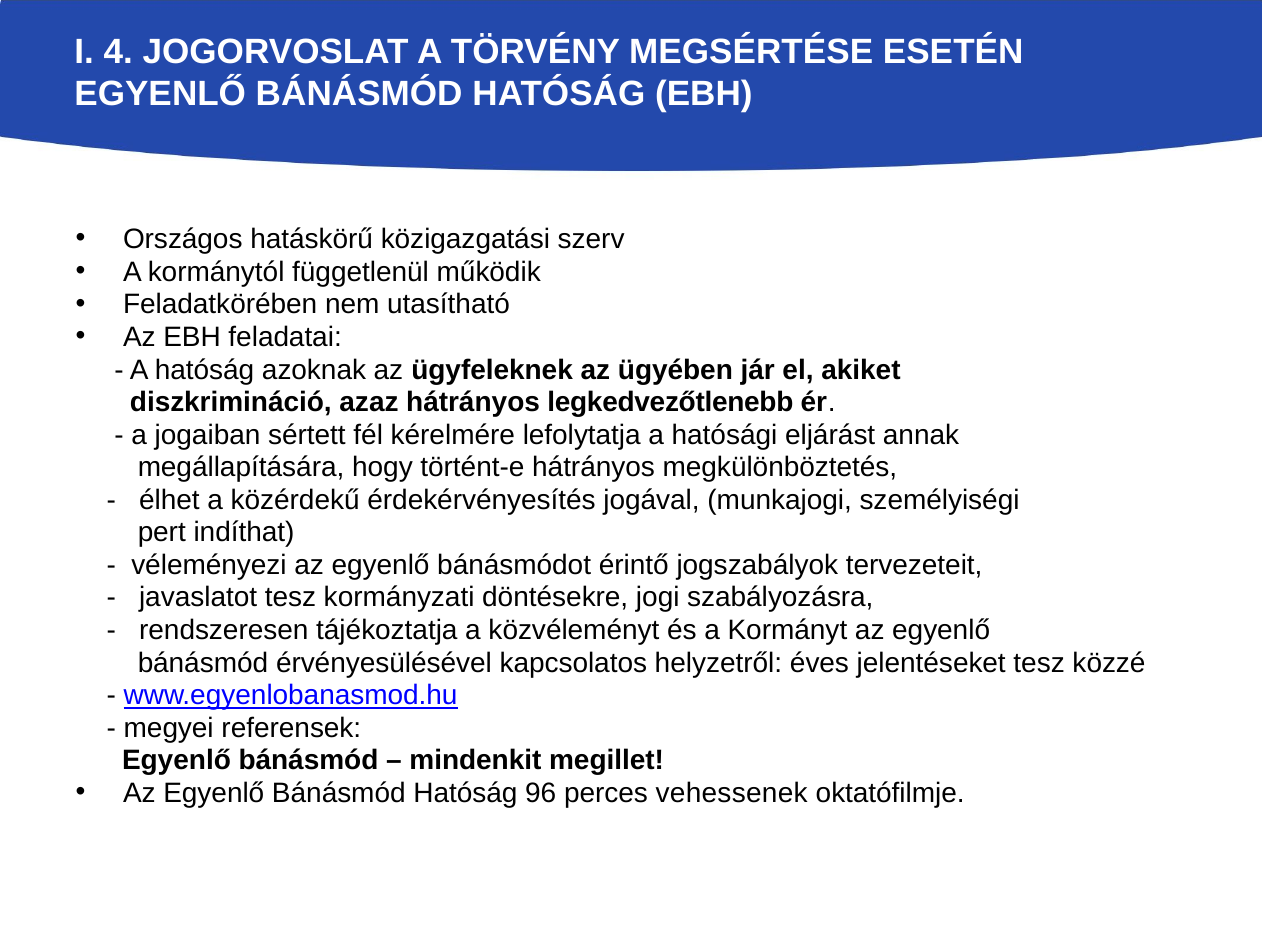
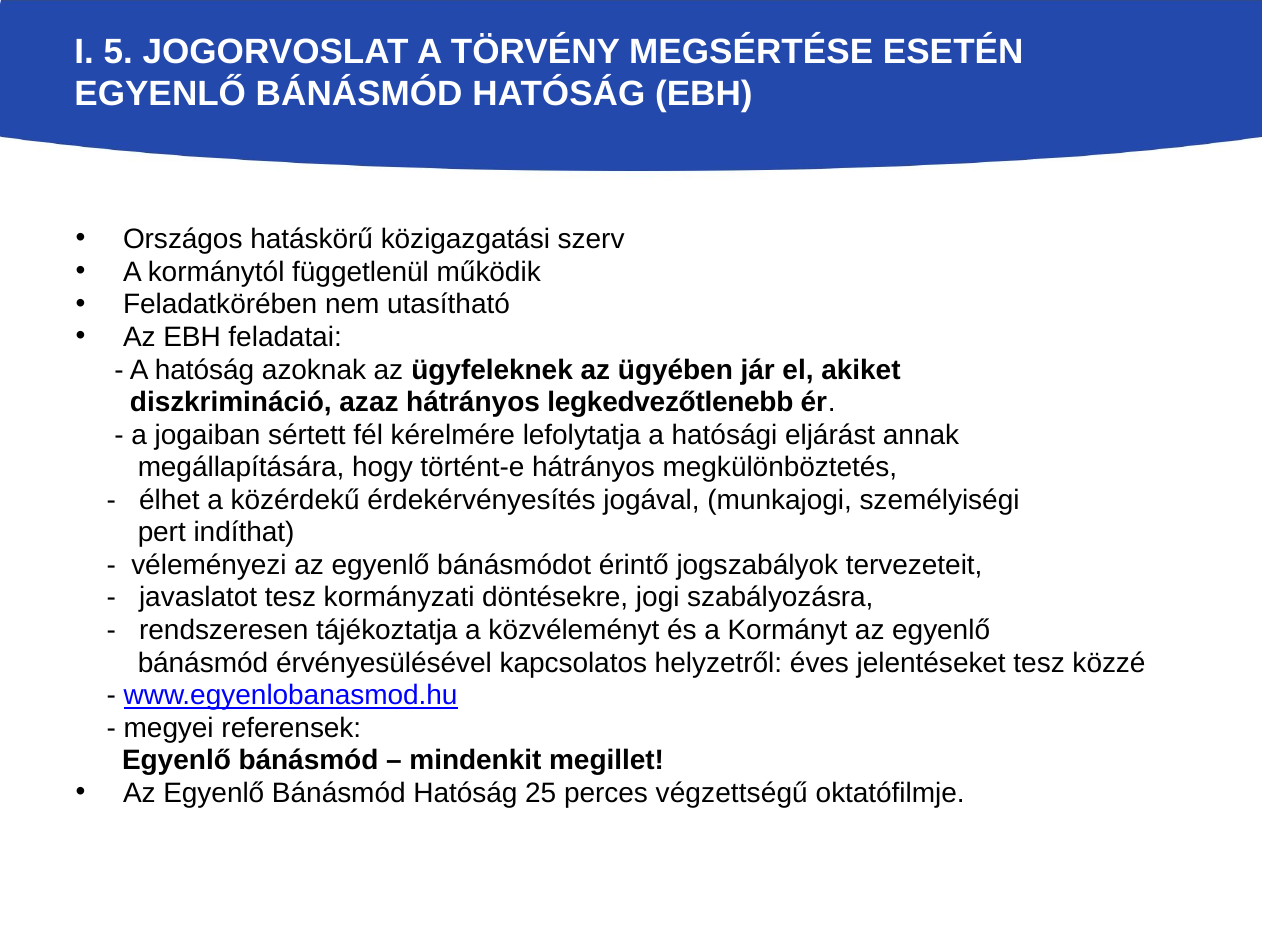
4: 4 -> 5 (118, 52)
96: 96 -> 25 (541, 793)
vehessenek: vehessenek -> végzettségű (732, 793)
